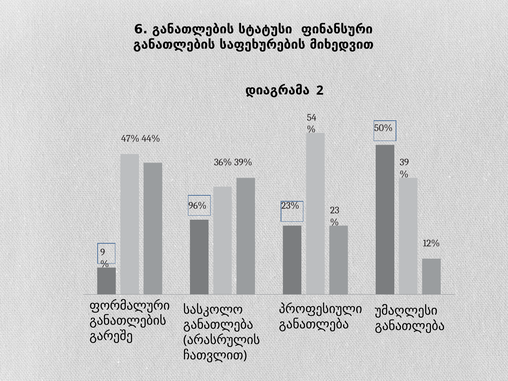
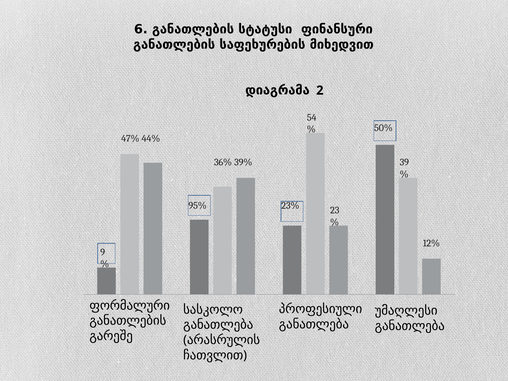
96%: 96% -> 95% (198, 206)
